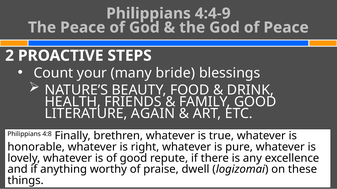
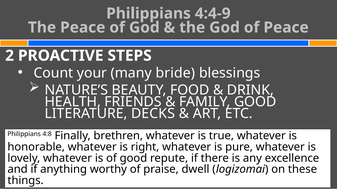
AGAIN: AGAIN -> DECKS (153, 114)
